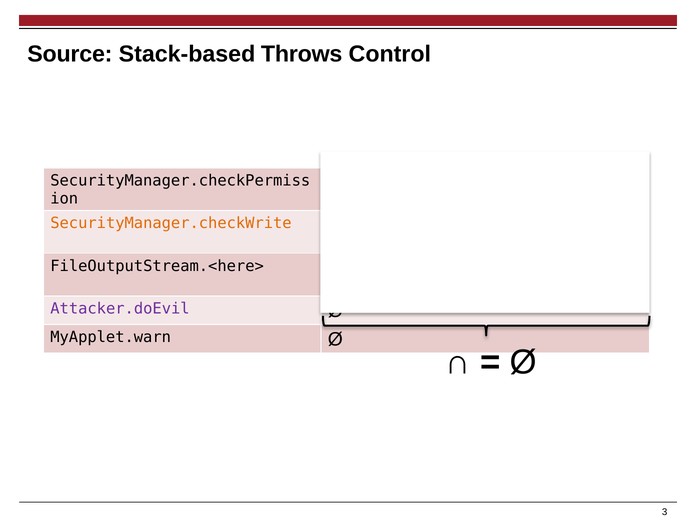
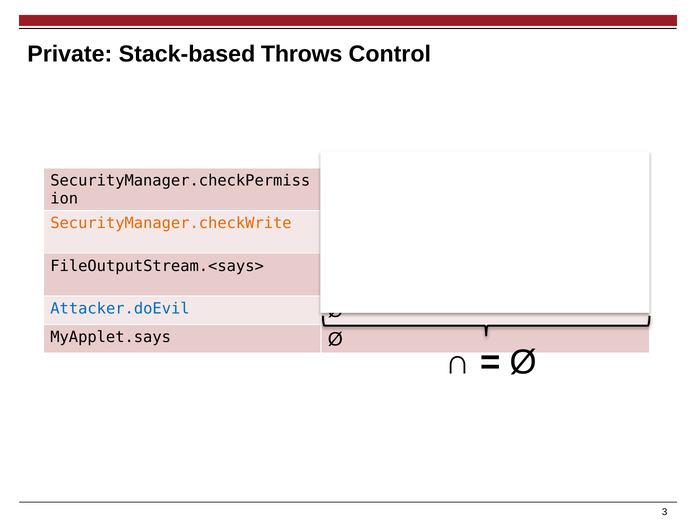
Source: Source -> Private (70, 54)
FileOutputStream.<here>: FileOutputStream.<here> -> FileOutputStream.<says> (157, 266)
Attacker.doEvil colour: purple -> blue (120, 309)
MyApplet.warn: MyApplet.warn -> MyApplet.says (111, 337)
